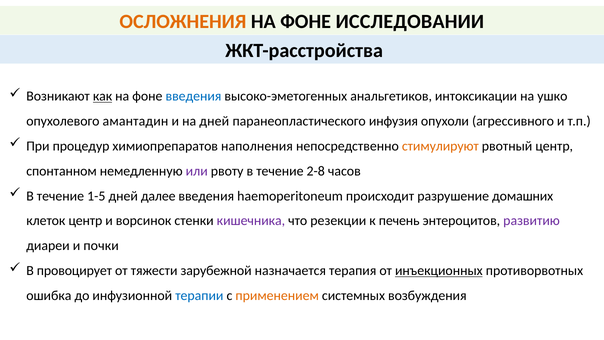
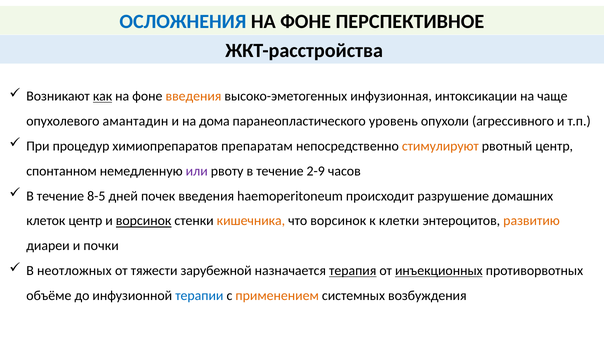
ОСЛОЖНЕНИЯ colour: orange -> blue (183, 22)
ИССЛЕДОВАНИИ: ИССЛЕДОВАНИИ -> ПЕРСПЕКТИВНОЕ (410, 22)
введения colour: blue -> orange (193, 96)
анальгетиков: анальгетиков -> инфузионная (391, 96)
ушко: ушко -> чаще (552, 96)
на дней: дней -> дома (214, 121)
инфузия: инфузия -> уровень (393, 121)
наполнения: наполнения -> препаратам (257, 146)
2-8: 2-8 -> 2-9 (316, 171)
1-5: 1-5 -> 8-5 (96, 196)
далее: далее -> почек (158, 196)
ворсинок underline: none -> present (144, 221)
кишечника colour: purple -> orange (251, 221)
что резекции: резекции -> ворсинок (338, 221)
печень: печень -> клетки (399, 221)
развитию colour: purple -> orange (532, 221)
провоцирует: провоцирует -> неотложных (74, 271)
терапия underline: none -> present (353, 271)
ошибка: ошибка -> объёме (49, 295)
